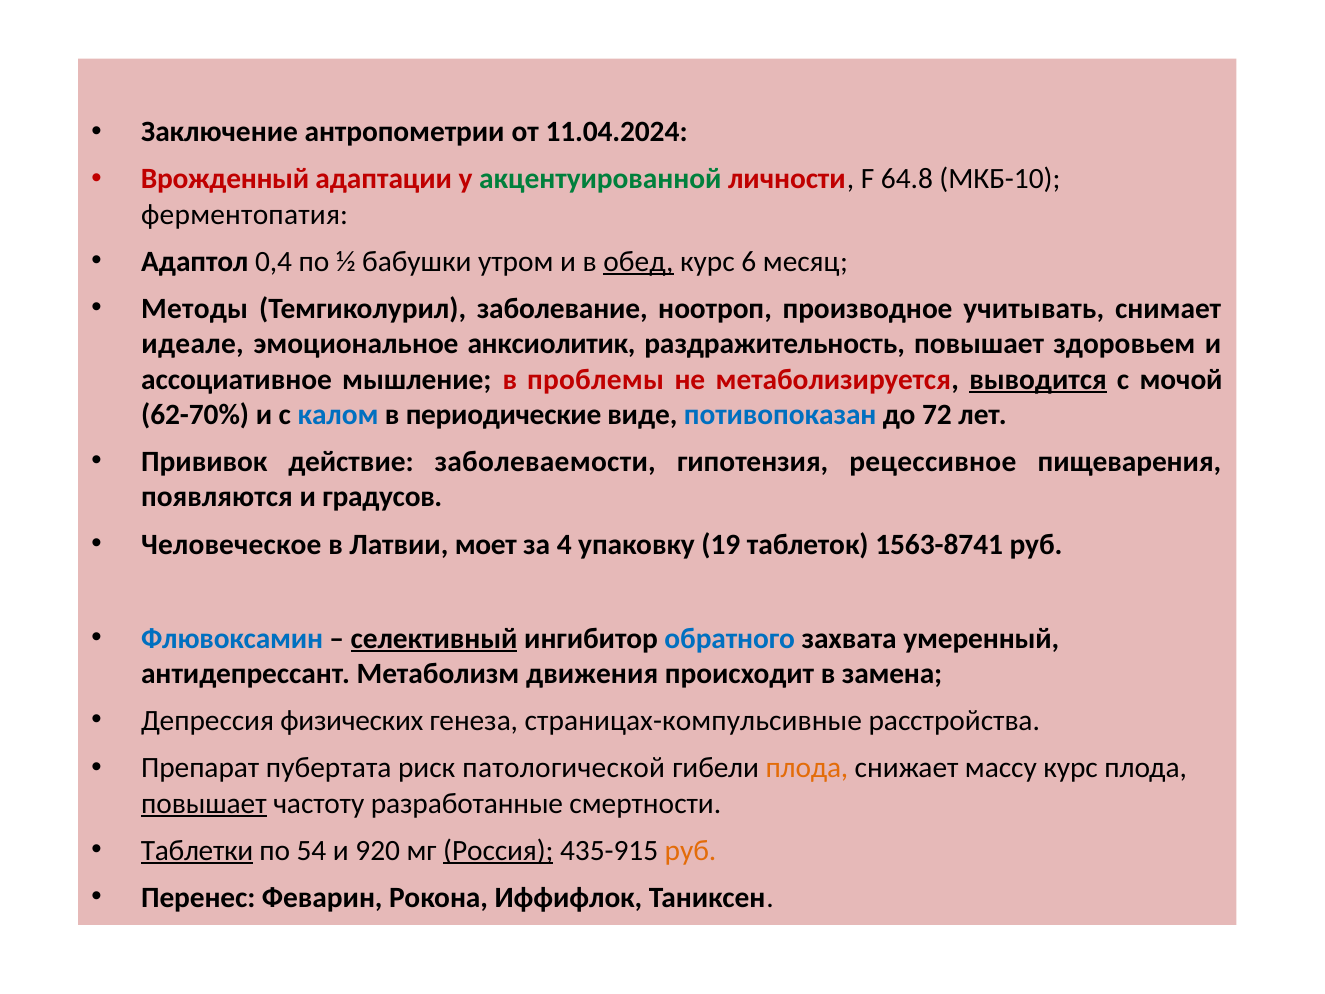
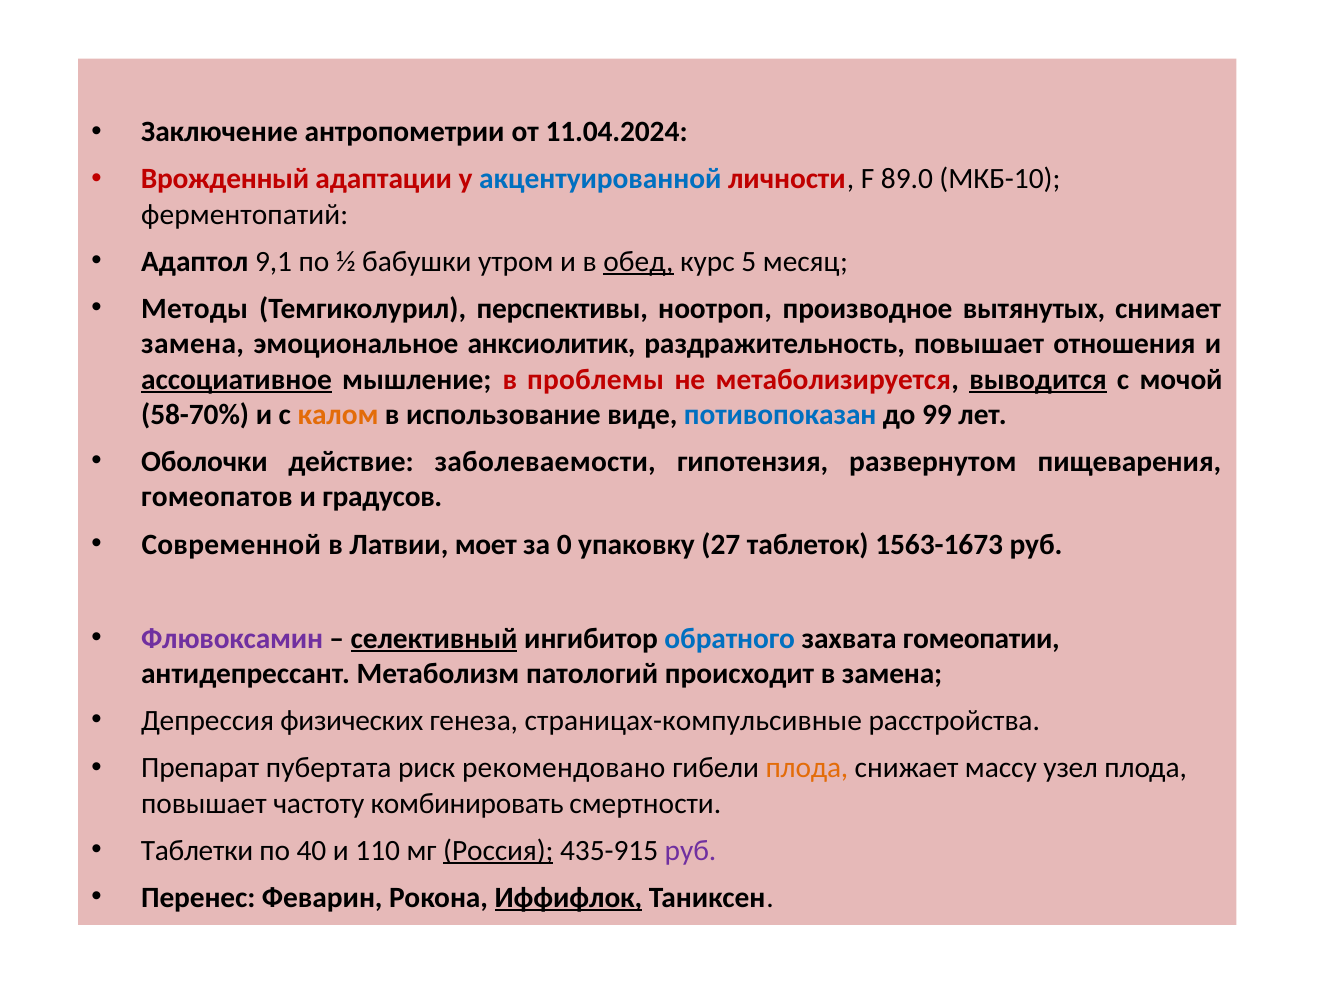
акцентуированной colour: green -> blue (600, 179)
64.8: 64.8 -> 89.0 (907, 179)
ферментопатия: ферментопатия -> ферментопатий (245, 214)
0,4: 0,4 -> 9,1 (274, 262)
6: 6 -> 5 (749, 262)
заболевание: заболевание -> перспективы (562, 309)
учитывать: учитывать -> вытянутых (1034, 309)
идеале: идеале -> замена (193, 344)
здоровьем: здоровьем -> отношения (1124, 344)
ассоциативное underline: none -> present (236, 379)
62-70%: 62-70% -> 58-70% (195, 415)
калом colour: blue -> orange (338, 415)
периодические: периодические -> использование (503, 415)
72: 72 -> 99 (937, 415)
Прививок: Прививок -> Оболочки (204, 462)
рецессивное: рецессивное -> развернутом (933, 462)
появляются: появляются -> гомеопатов (217, 497)
Человеческое: Человеческое -> Современной (231, 544)
4: 4 -> 0 (564, 544)
19: 19 -> 27 (721, 544)
1563-8741: 1563-8741 -> 1563-1673 (939, 544)
Флювоксамин colour: blue -> purple (232, 638)
умеренный: умеренный -> гомеопатии (981, 638)
движения: движения -> патологий (592, 674)
патологической: патологической -> рекомендовано (564, 768)
массу курс: курс -> узел (1071, 768)
повышает underline: present -> none (204, 803)
разработанные: разработанные -> комбинировать (467, 803)
Таблетки underline: present -> none (197, 850)
54: 54 -> 40 (311, 850)
920: 920 -> 110 (378, 850)
руб colour: orange -> purple (691, 850)
Иффифлок underline: none -> present (568, 897)
